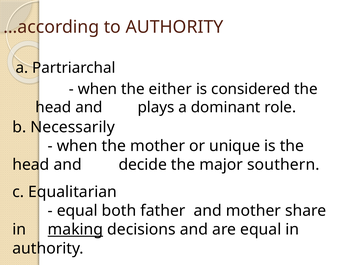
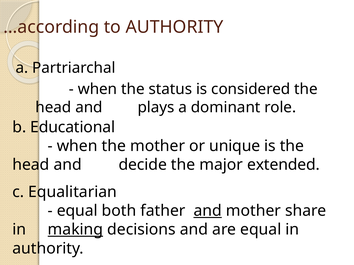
either: either -> status (170, 89)
Necessarily: Necessarily -> Educational (73, 127)
southern: southern -> extended (283, 165)
and underline: none -> present (208, 211)
